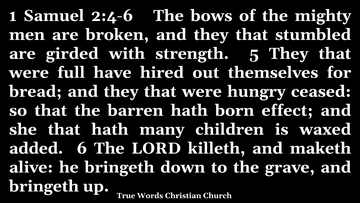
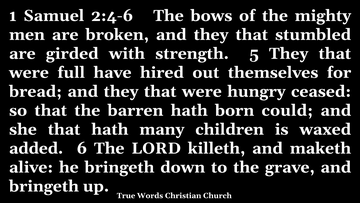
effect: effect -> could (287, 110)
